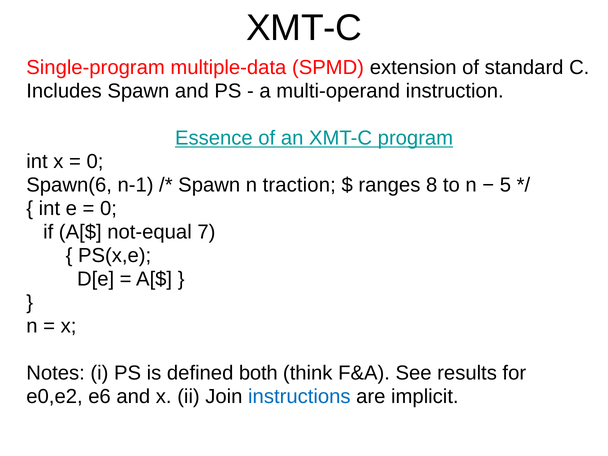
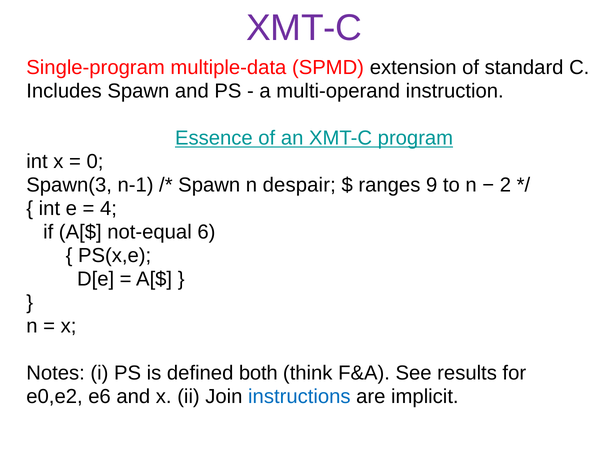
XMT-C colour: black -> purple (304, 28)
Spawn(6: Spawn(6 -> Spawn(3 (69, 185)
traction: traction -> despair (299, 185)
8: 8 -> 9 (432, 185)
5: 5 -> 2 (505, 185)
0: 0 -> 4 (109, 209)
7: 7 -> 6 (206, 232)
